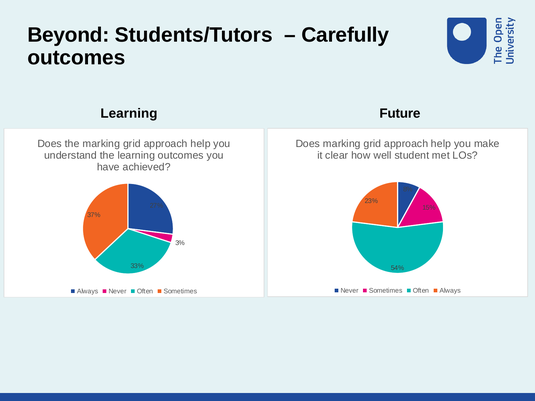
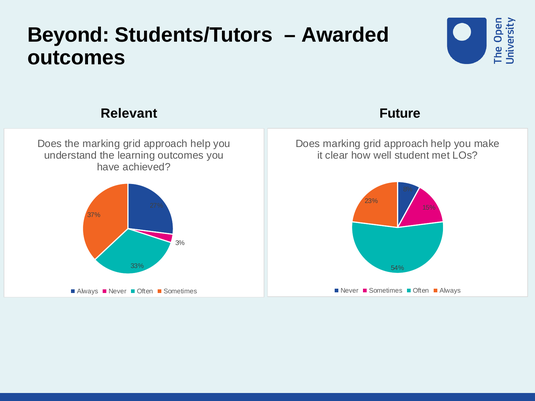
Carefully: Carefully -> Awarded (345, 35)
Learning: Learning -> Relevant (129, 114)
